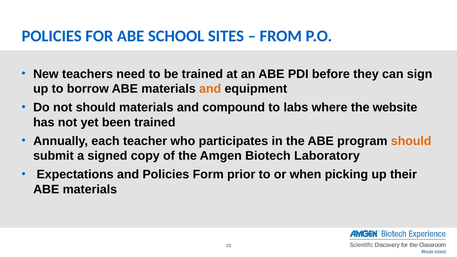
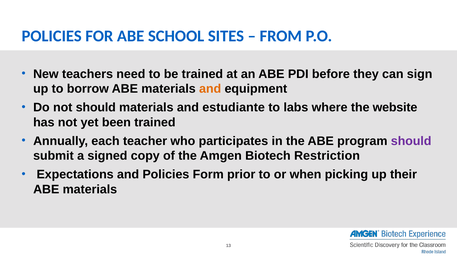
compound: compound -> estudiante (234, 107)
should colour: orange -> purple (411, 141)
Laboratory: Laboratory -> Restriction (327, 156)
